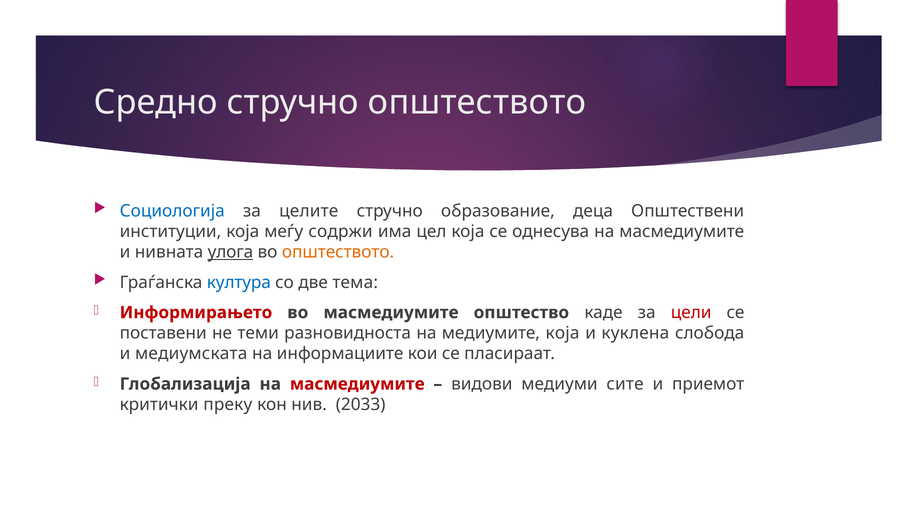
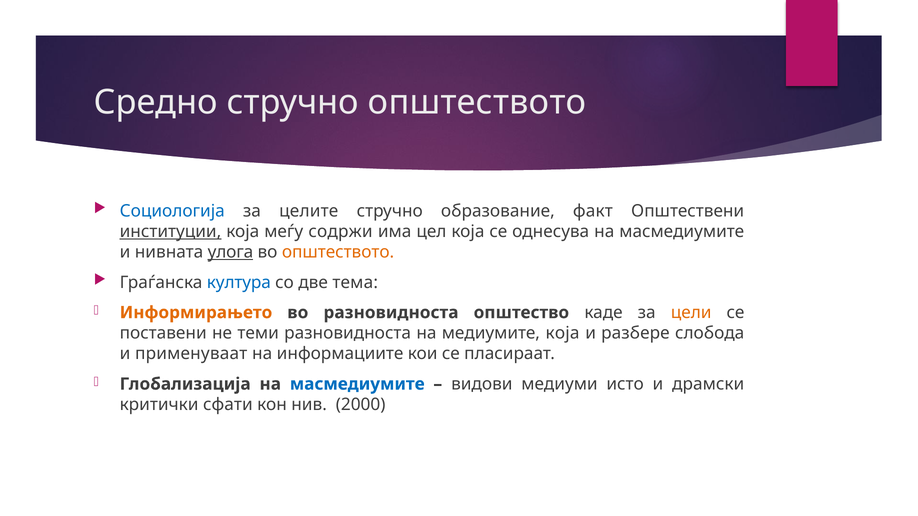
деца: деца -> факт (593, 211)
институции underline: none -> present (170, 232)
Информирањето colour: red -> orange (196, 313)
во масмедиумите: масмедиумите -> разновидноста (391, 313)
цели colour: red -> orange (691, 313)
куклена: куклена -> разбере (635, 333)
медиумската: медиумската -> применуваат (191, 354)
масмедиумите colour: red -> blue (357, 384)
сите: сите -> исто (625, 384)
приемот: приемот -> драмски (708, 384)
преку: преку -> сфати (228, 405)
2033: 2033 -> 2000 (361, 405)
